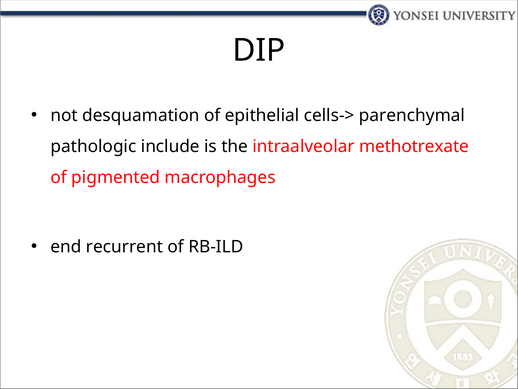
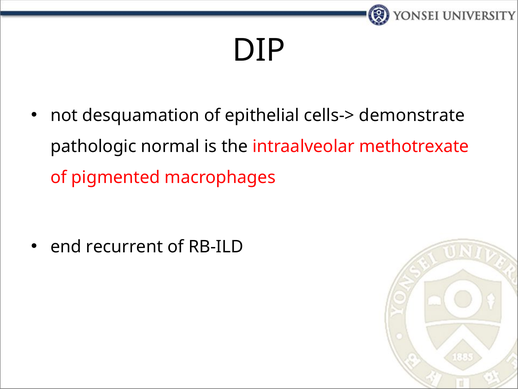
parenchymal: parenchymal -> demonstrate (412, 115)
include: include -> normal (170, 146)
